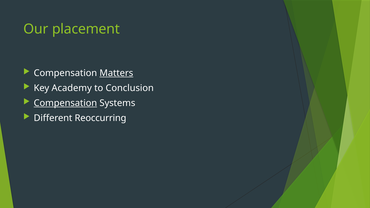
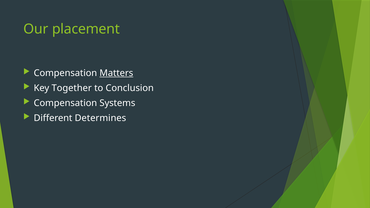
Academy: Academy -> Together (72, 88)
Compensation underline: present -> none (65, 103)
Reoccurring: Reoccurring -> Determines (100, 118)
